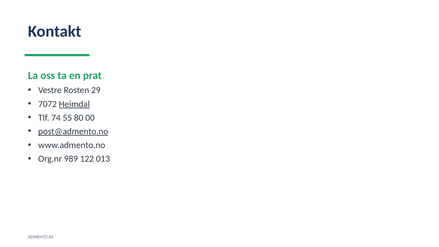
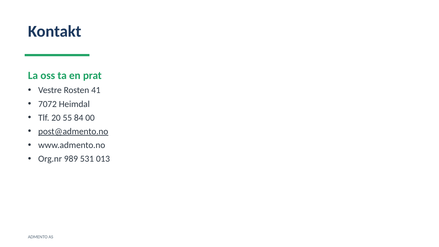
29: 29 -> 41 (96, 90)
Heimdal underline: present -> none (74, 104)
74: 74 -> 20 (56, 118)
80: 80 -> 84 (79, 118)
122: 122 -> 531 (87, 159)
